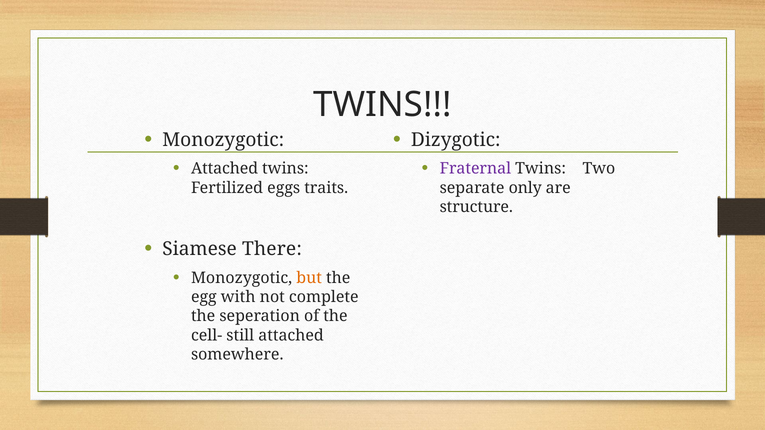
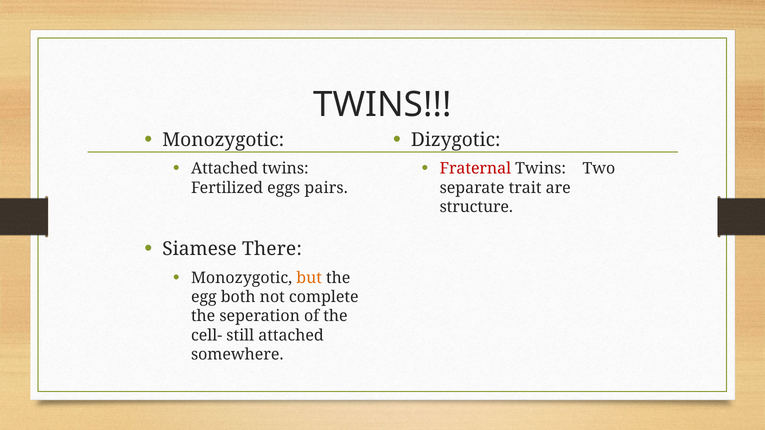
Fraternal colour: purple -> red (475, 169)
traits: traits -> pairs (326, 188)
only: only -> trait (525, 188)
with: with -> both (238, 297)
